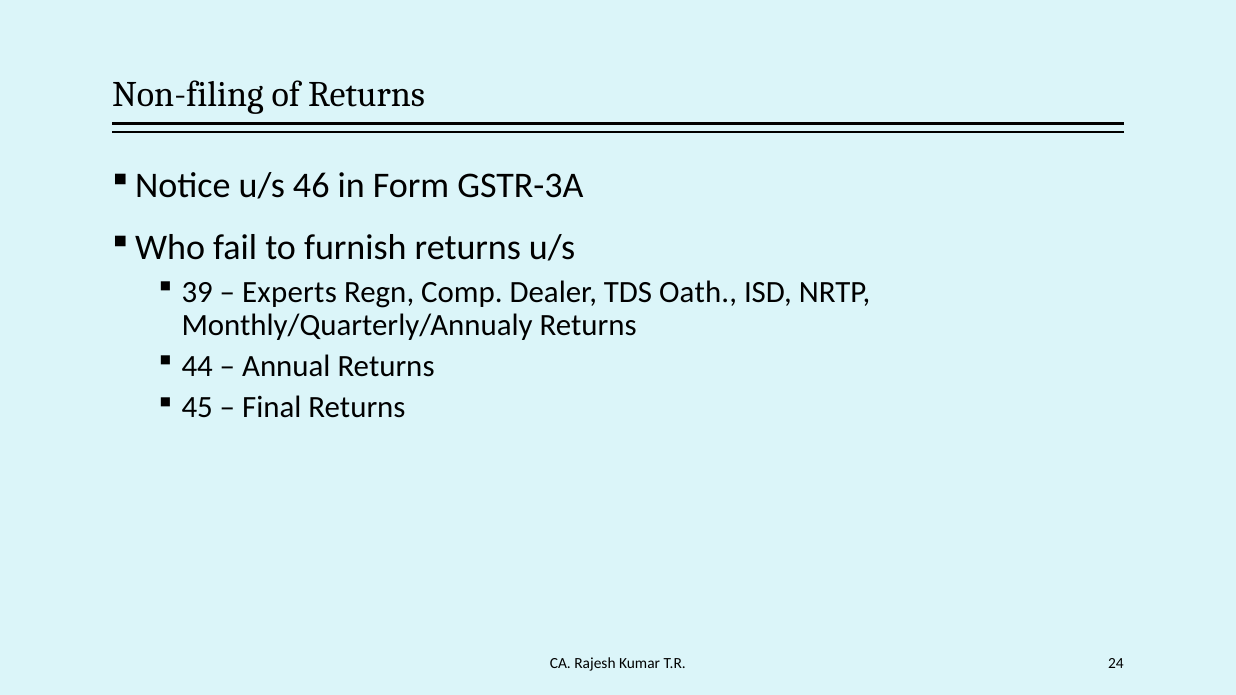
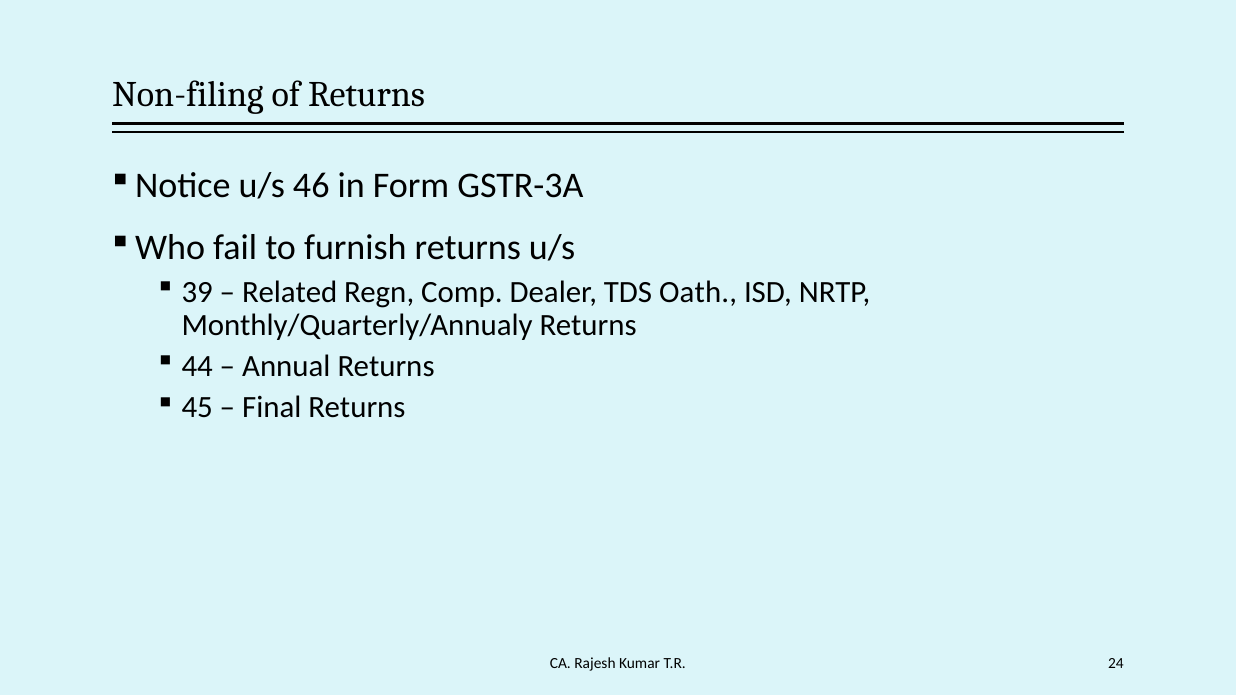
Experts: Experts -> Related (290, 292)
